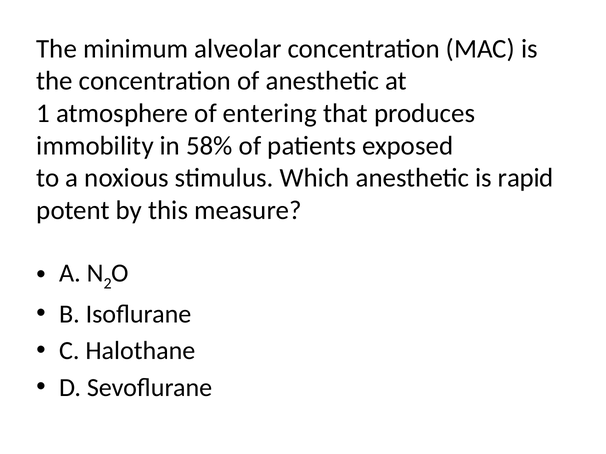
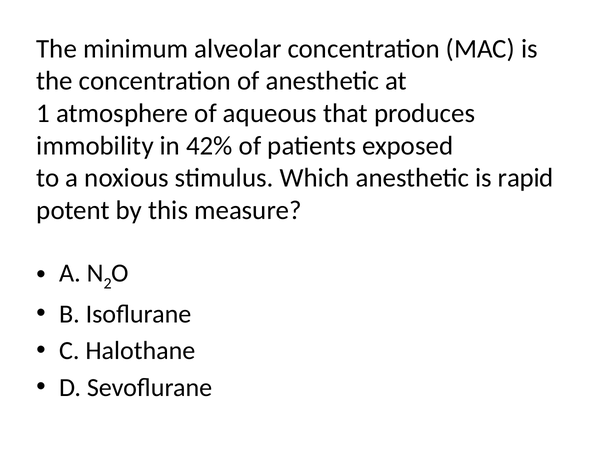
entering: entering -> aqueous (270, 113)
58%: 58% -> 42% (209, 146)
